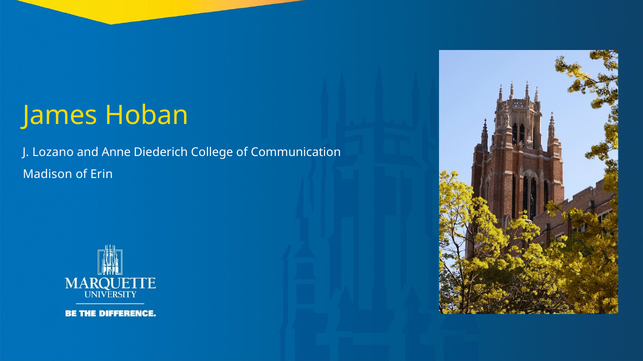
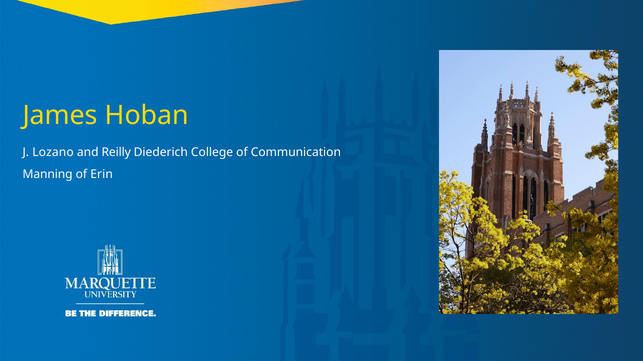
Anne: Anne -> Reilly (116, 153)
Madison: Madison -> Manning (48, 175)
